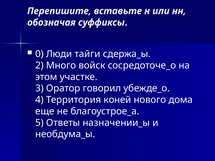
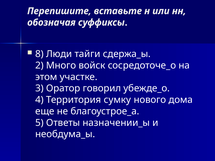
0: 0 -> 8 (39, 54)
коней: коней -> сумку (117, 100)
